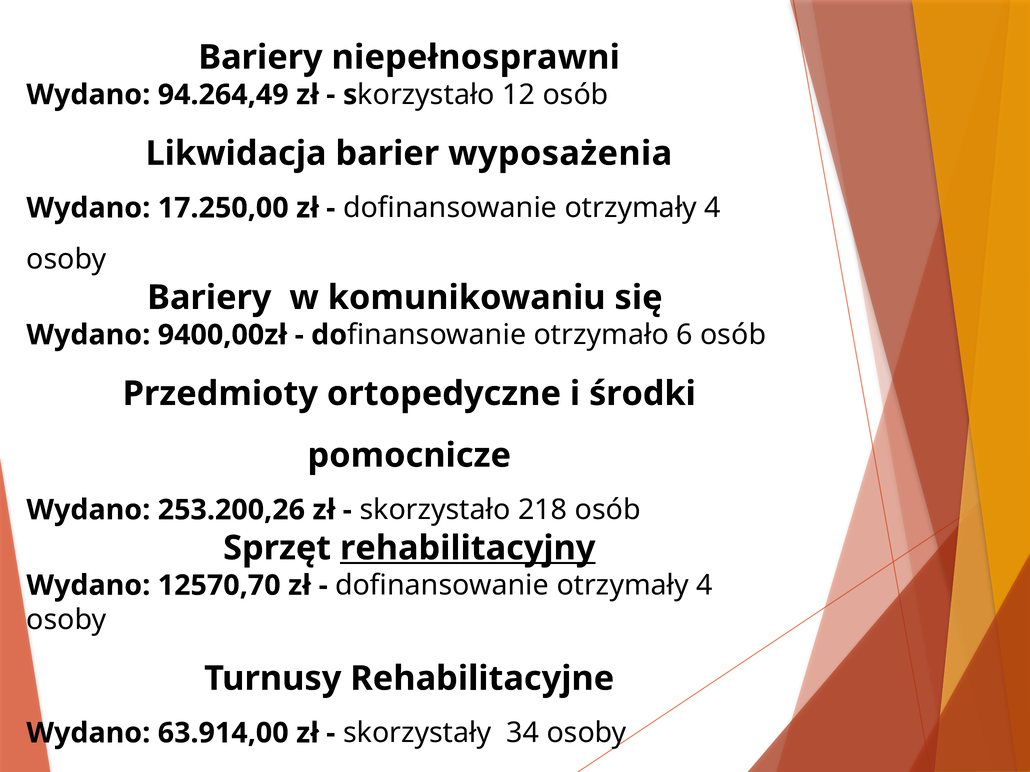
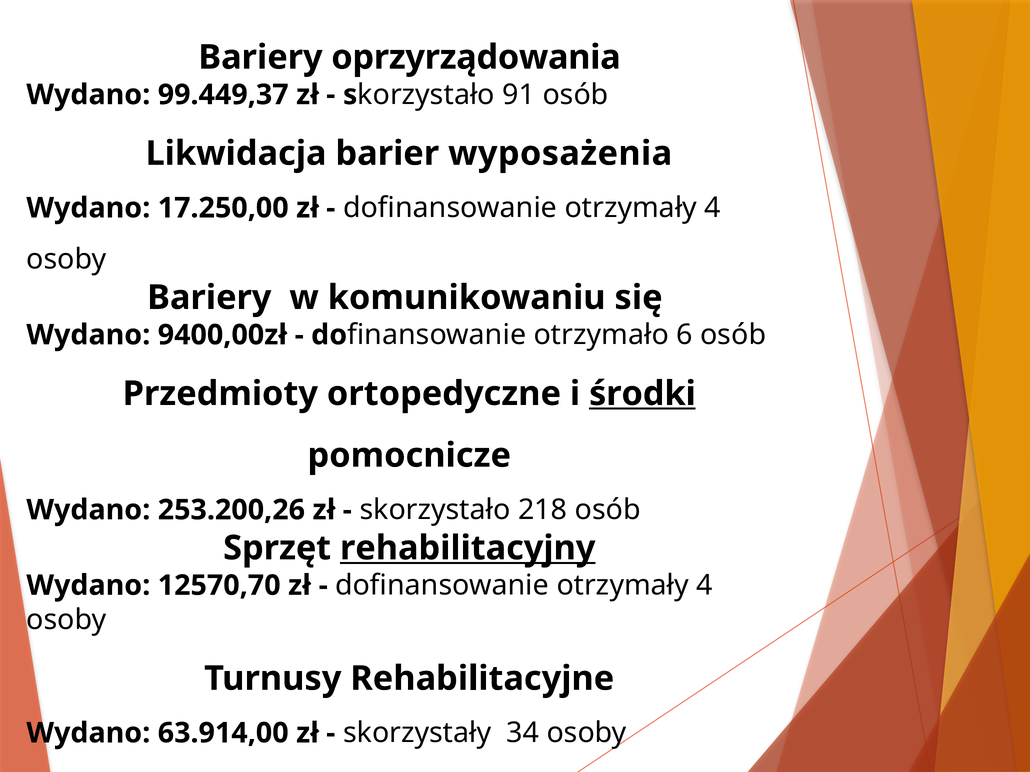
niepełnosprawni: niepełnosprawni -> oprzyrządowania (476, 57)
94.264,49: 94.264,49 -> 99.449,37 (223, 95)
12: 12 -> 91 (519, 95)
środki underline: none -> present (642, 394)
